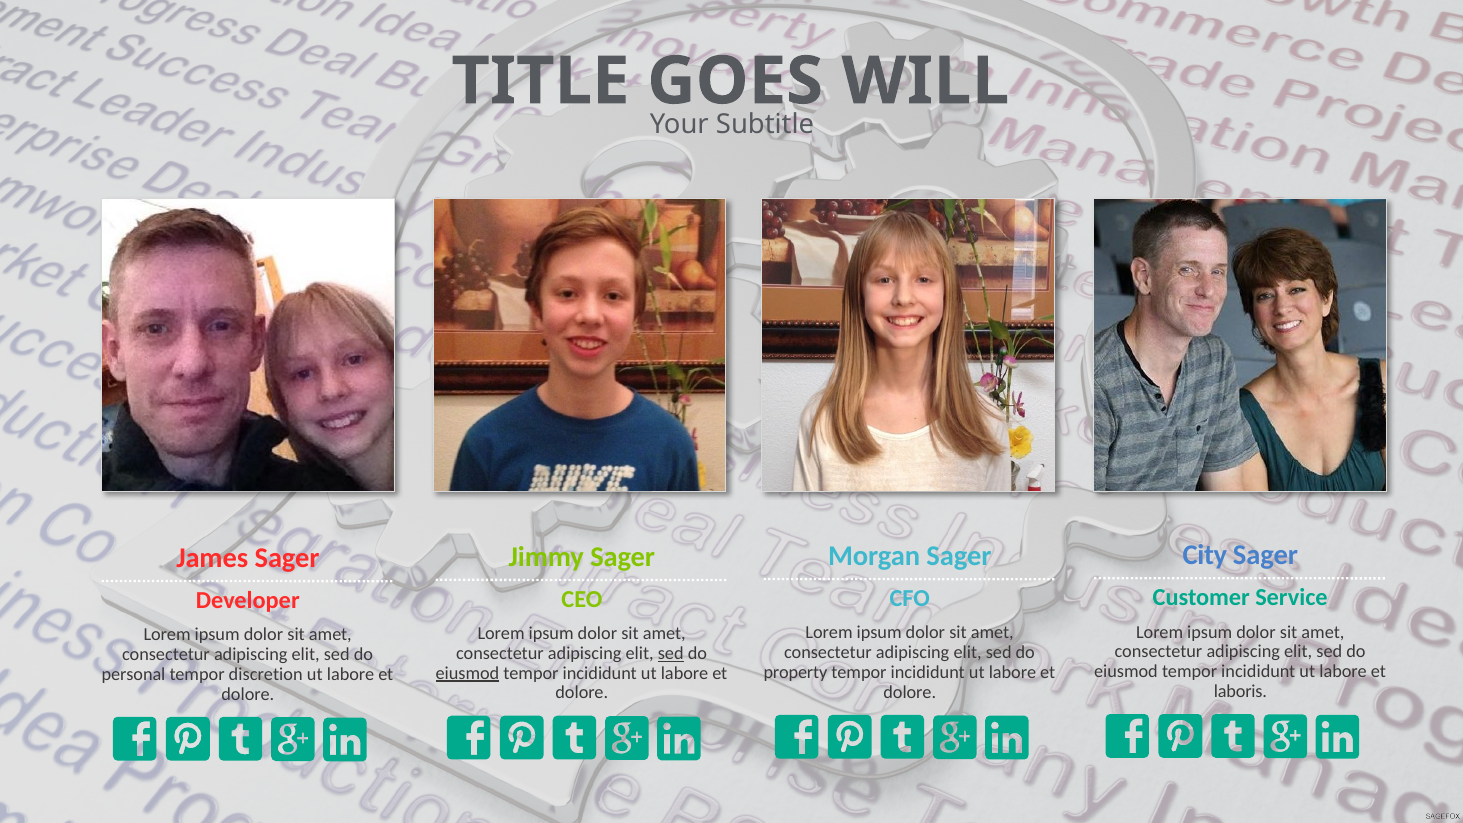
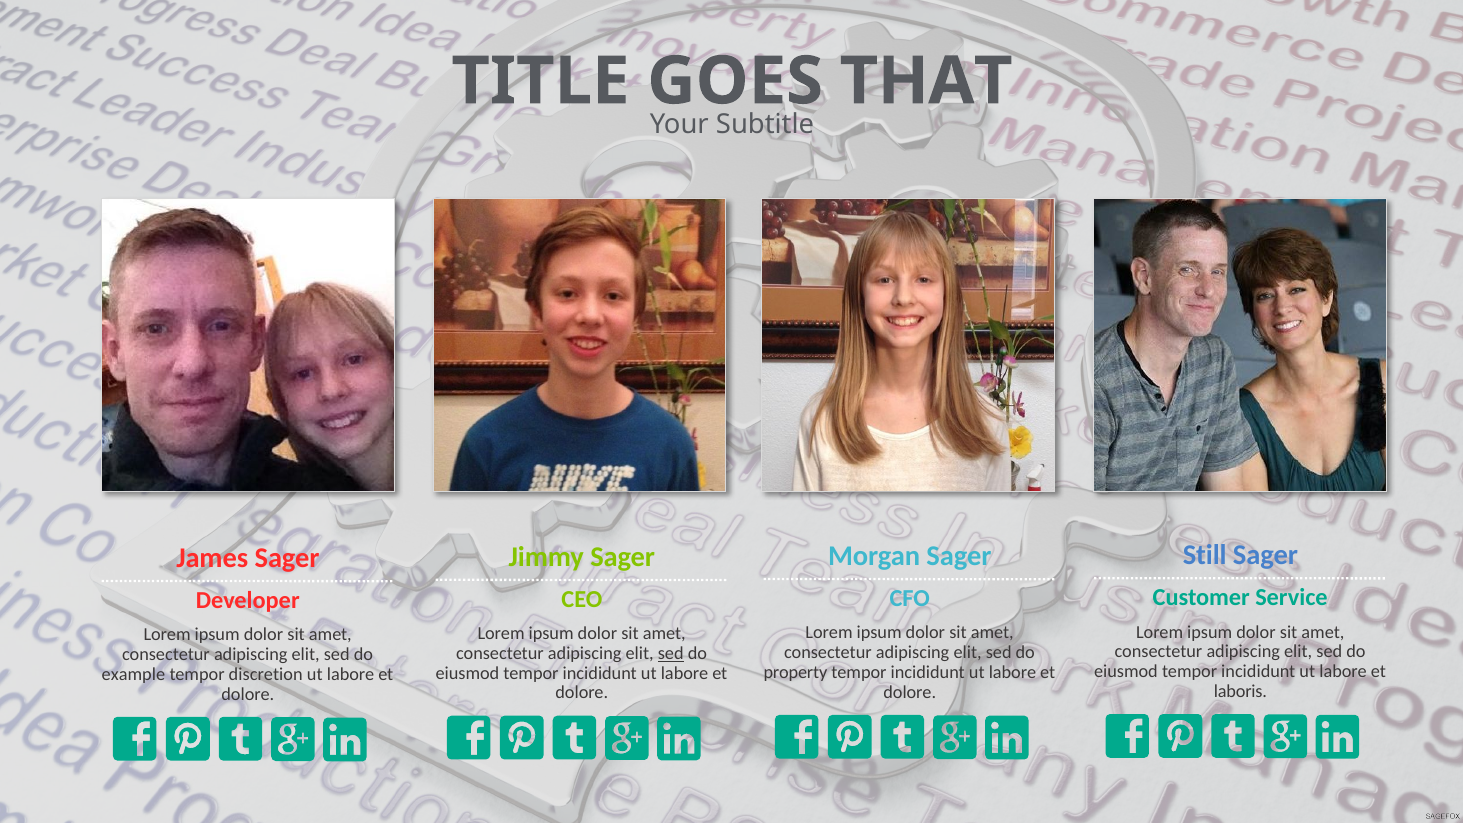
WILL: WILL -> THAT (926, 81)
City: City -> Still (1205, 555)
eiusmod underline: present -> none (467, 673)
personal: personal -> example (133, 674)
